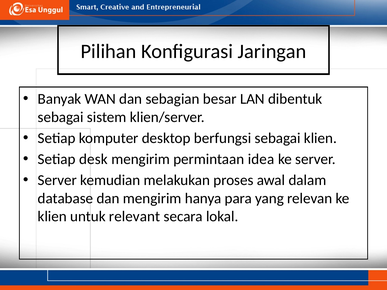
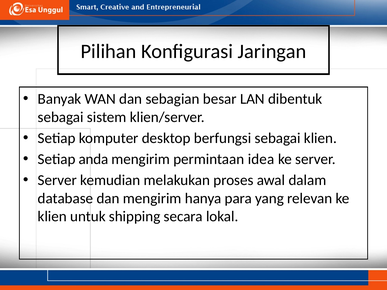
desk: desk -> anda (94, 159)
relevant: relevant -> shipping (135, 217)
